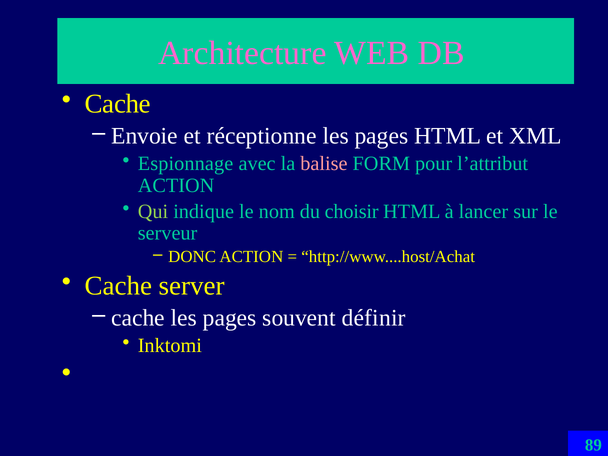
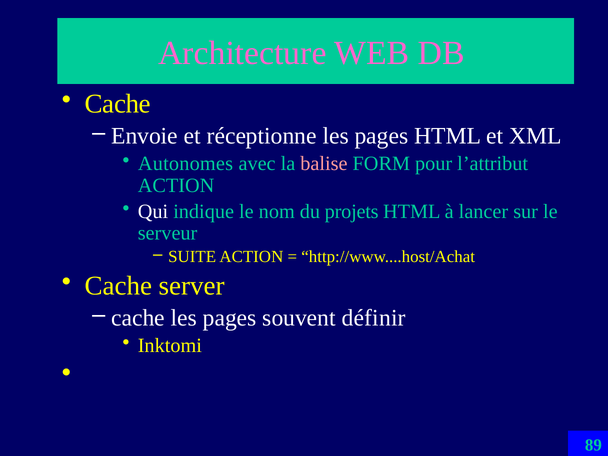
Espionnage: Espionnage -> Autonomes (186, 164)
Qui colour: light green -> white (153, 211)
choisir: choisir -> projets (352, 211)
DONC: DONC -> SUITE (192, 257)
